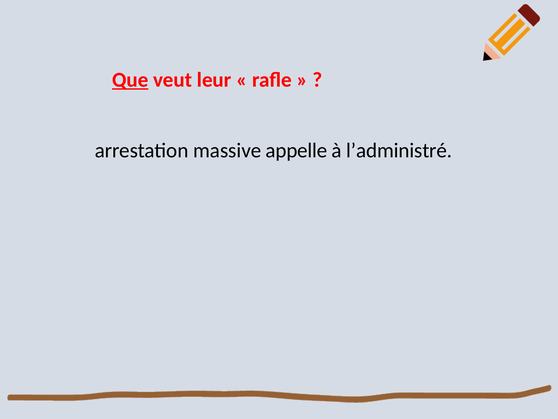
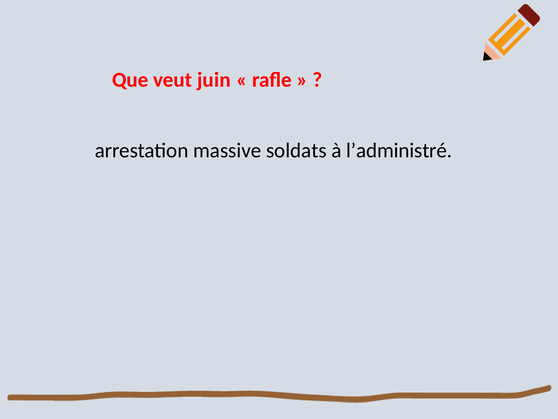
Que underline: present -> none (130, 80)
leur: leur -> juin (214, 80)
appelle: appelle -> soldats (296, 150)
